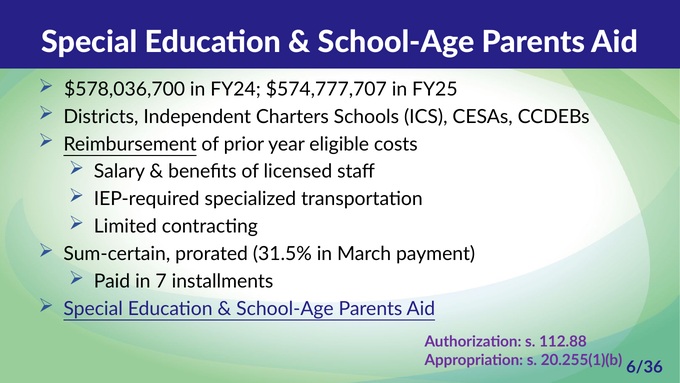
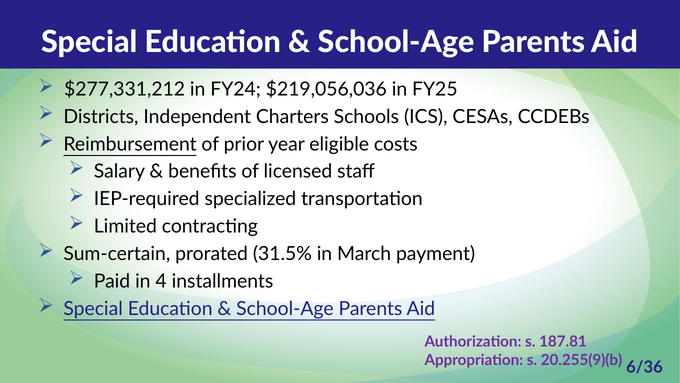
$578,036,700: $578,036,700 -> $277,331,212 (125, 89)
$574,777,707: $574,777,707 -> $219,056,036 (326, 89)
7: 7 -> 4 (161, 281)
112.88: 112.88 -> 187.81 (563, 341)
20.255(1)(b: 20.255(1)(b -> 20.255(9)(b (582, 360)
